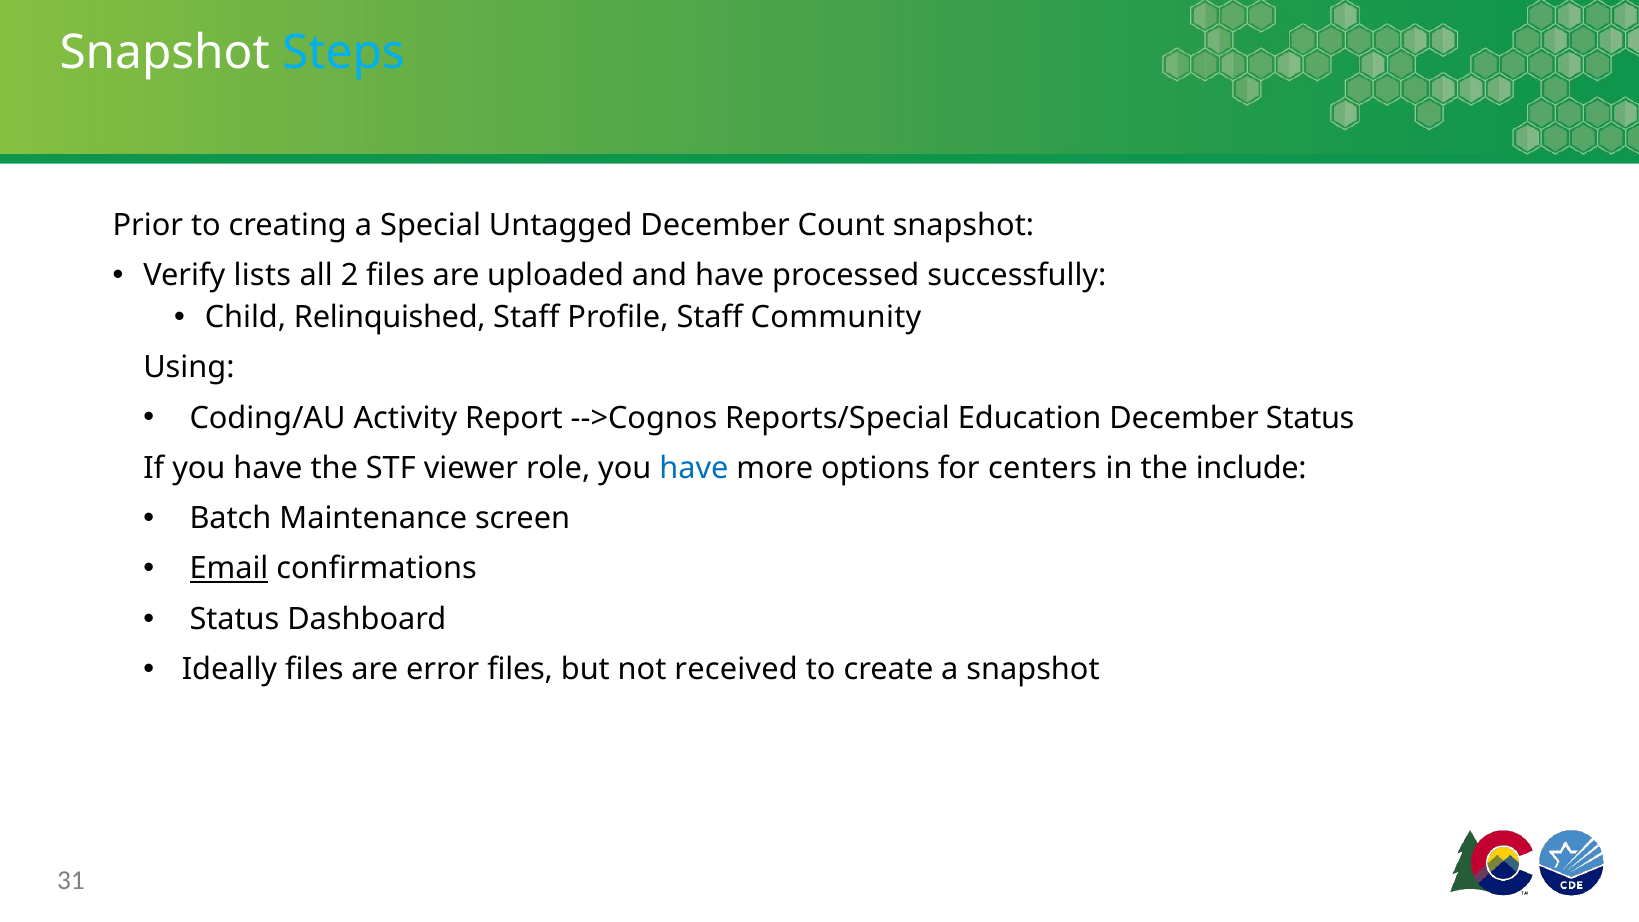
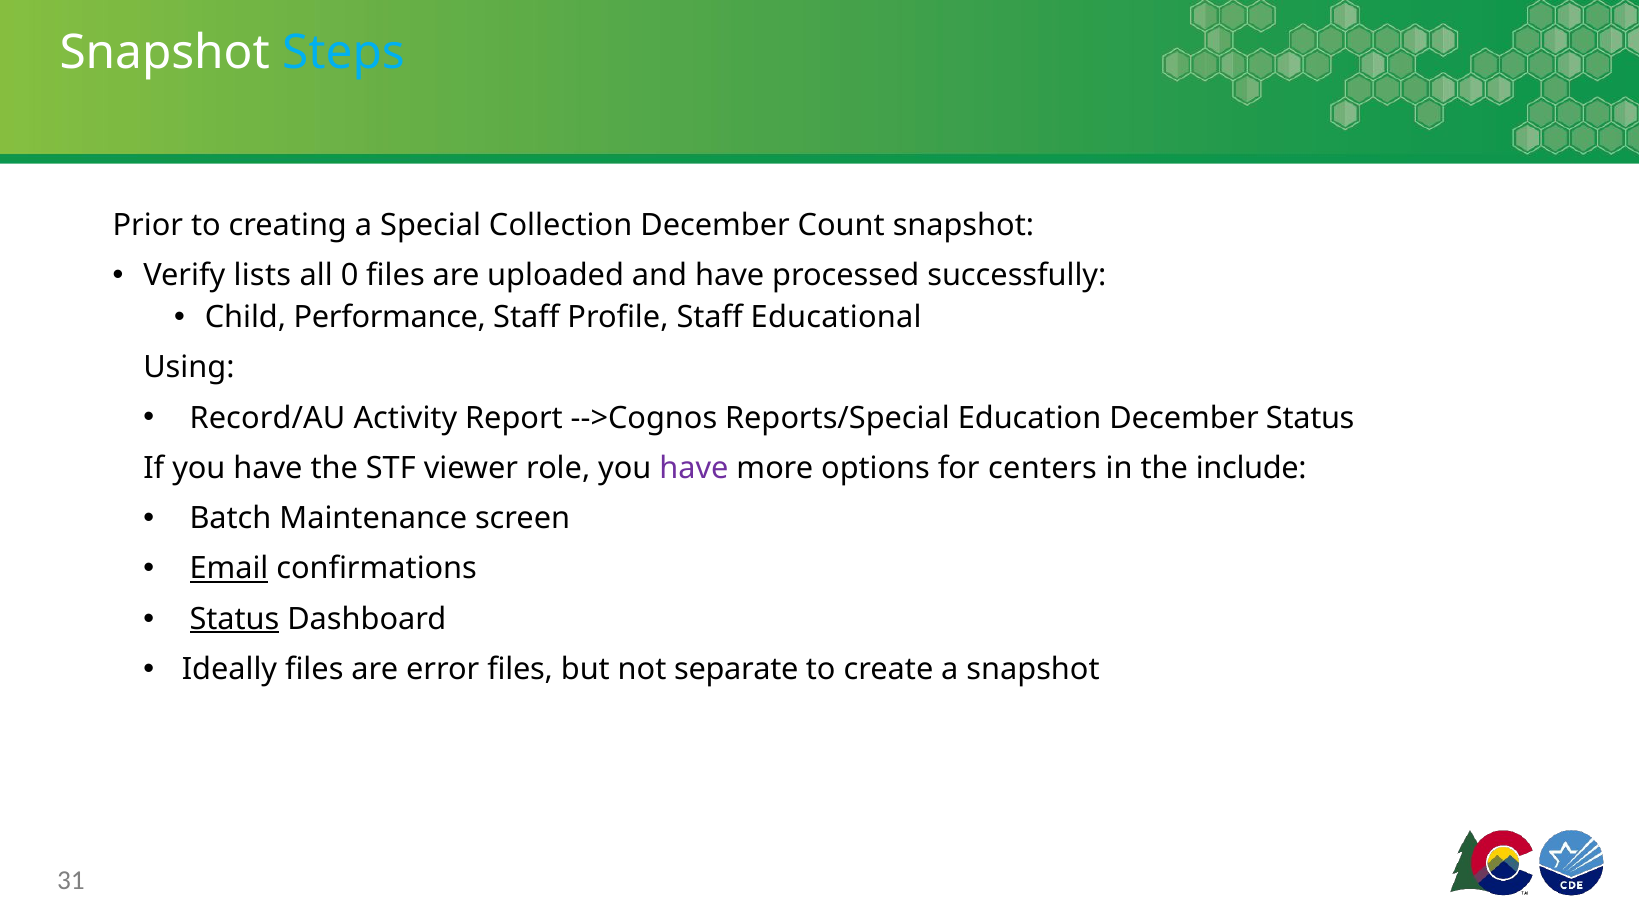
Untagged: Untagged -> Collection (561, 225)
2: 2 -> 0 (350, 276)
Relinquished: Relinquished -> Performance (390, 317)
Community: Community -> Educational (836, 317)
Coding/AU: Coding/AU -> Record/AU (267, 418)
have colour: blue -> purple (694, 468)
Status underline: none -> present (234, 619)
received: received -> separate (736, 669)
